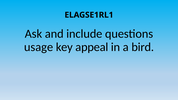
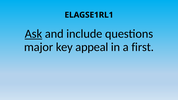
Ask underline: none -> present (33, 34)
usage: usage -> major (39, 47)
bird: bird -> first (143, 47)
